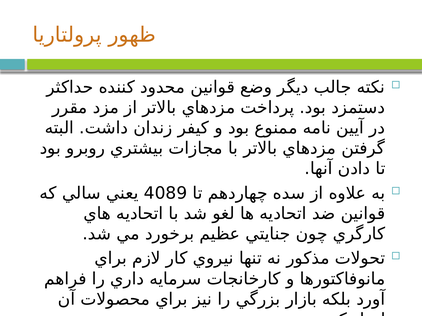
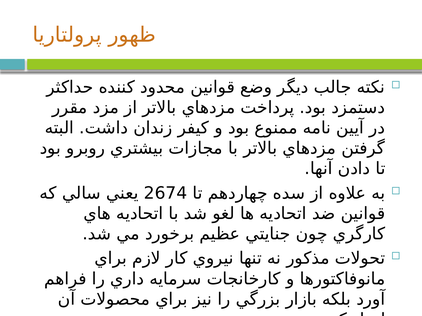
4089: 4089 -> 2674 (166, 193)
